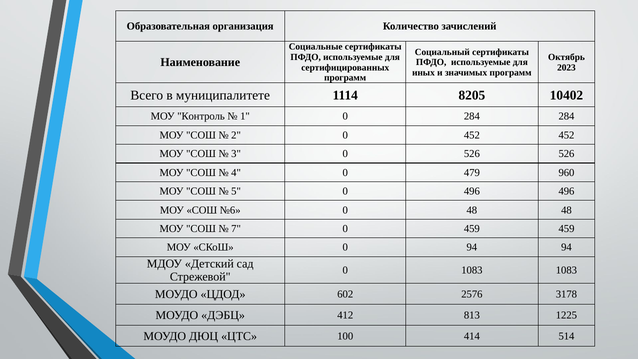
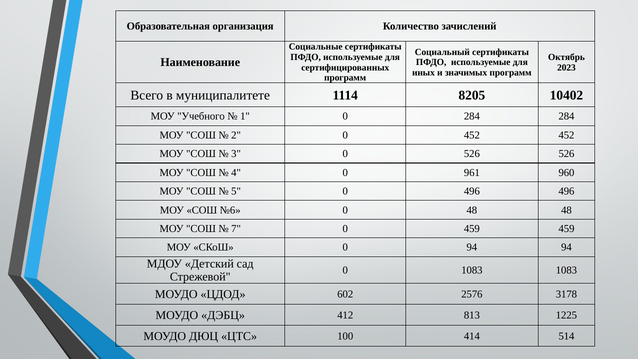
Контроль: Контроль -> Учебного (201, 116)
479: 479 -> 961 (472, 173)
